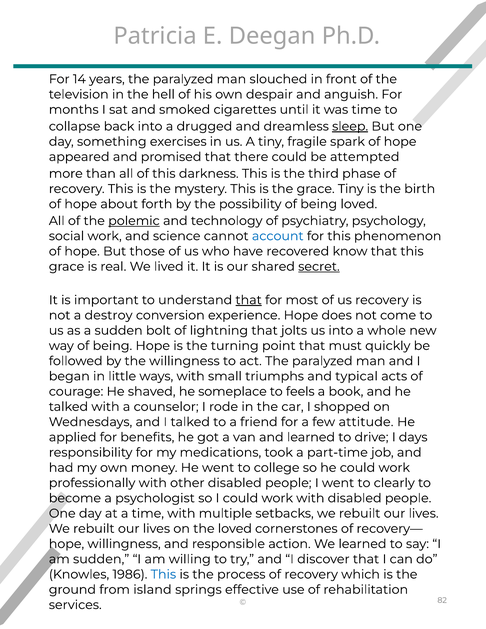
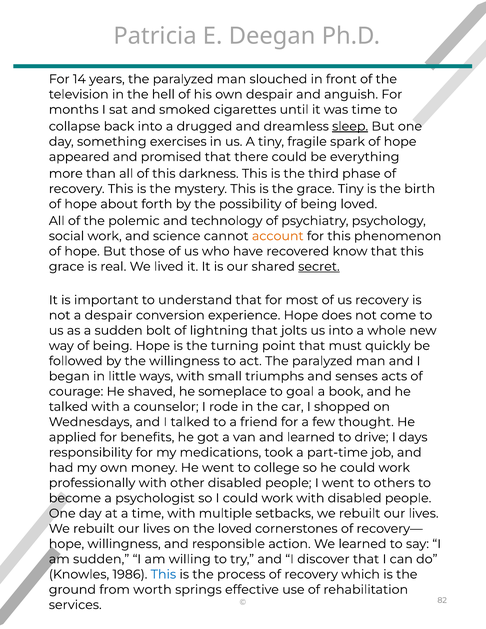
attempted: attempted -> everything (365, 157)
polemic underline: present -> none (134, 221)
account colour: blue -> orange (278, 236)
that underline: present -> none (249, 300)
a destroy: destroy -> despair (108, 315)
typical: typical -> senses (357, 376)
feels: feels -> goal (300, 391)
attitude: attitude -> thought (366, 422)
clearly: clearly -> others (394, 483)
island: island -> worth (152, 590)
